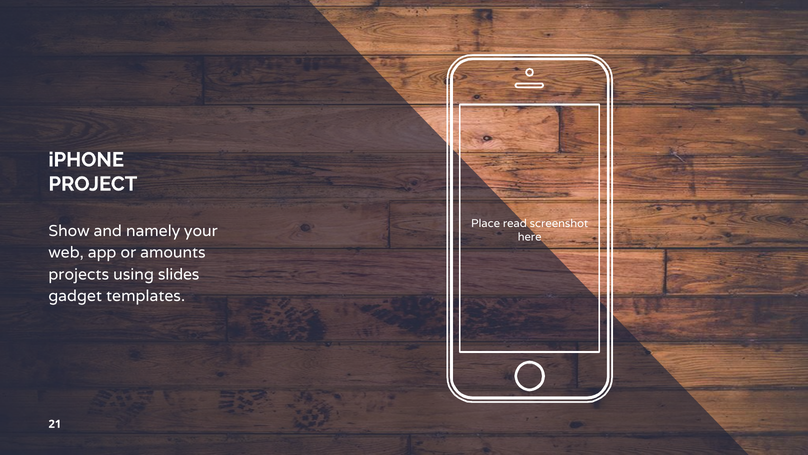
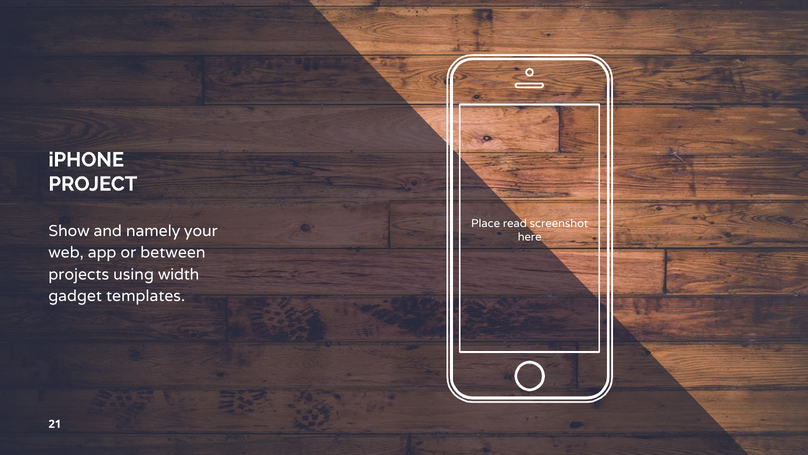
amounts: amounts -> between (173, 252)
slides: slides -> width (179, 274)
